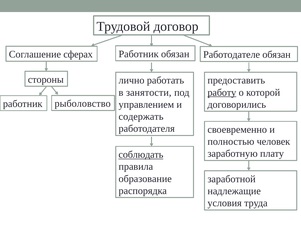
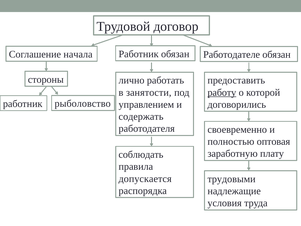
сферах: сферах -> начала (78, 54)
человек: человек -> оптовая (273, 141)
соблюдать underline: present -> none (141, 154)
образование: образование -> допускается (145, 179)
заработной: заработной -> трудовыми (232, 179)
